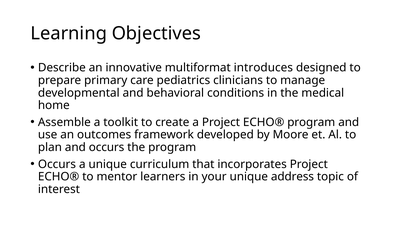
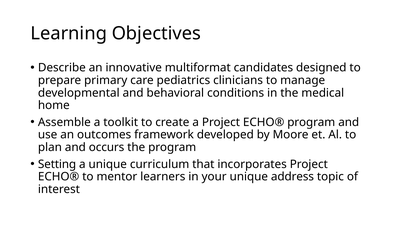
introduces: introduces -> candidates (263, 68)
Occurs: Occurs -> Setting (57, 164)
